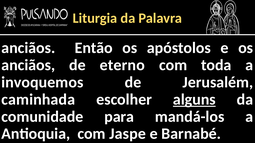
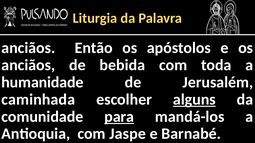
eterno: eterno -> bebida (122, 65)
invoquemos: invoquemos -> humanidade (42, 83)
para underline: none -> present (119, 117)
